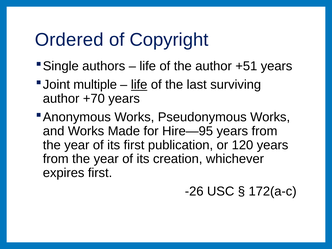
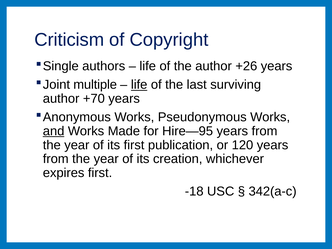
Ordered: Ordered -> Criticism (69, 40)
+51: +51 -> +26 (246, 66)
and underline: none -> present (54, 131)
-26: -26 -> -18 (194, 191)
172(a-c: 172(a-c -> 342(a-c (273, 191)
